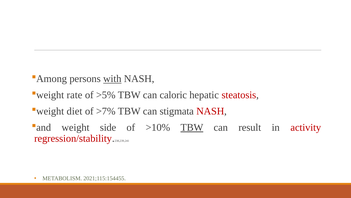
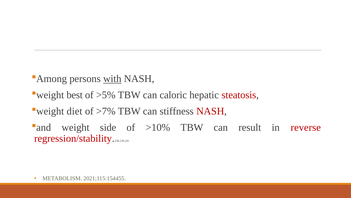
rate: rate -> best (75, 95)
stigmata: stigmata -> stiffness (177, 111)
TBW underline: present -> none (192, 127)
activity: activity -> reverse (306, 127)
